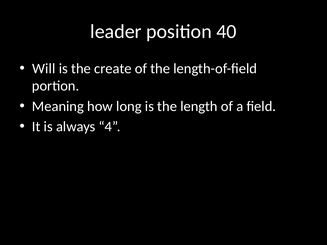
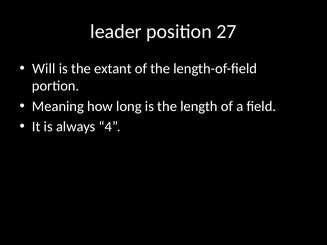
40: 40 -> 27 (226, 32)
create: create -> extant (113, 69)
